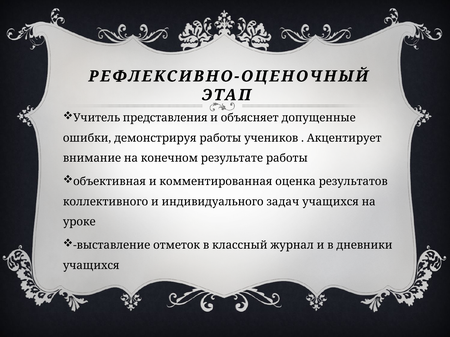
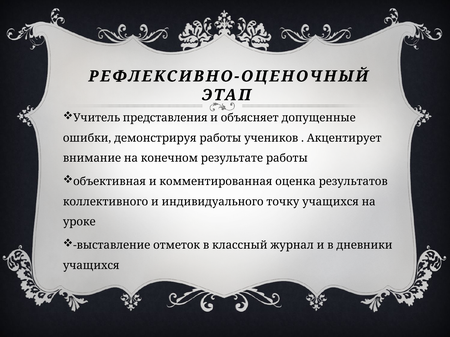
задач: задач -> точку (283, 202)
